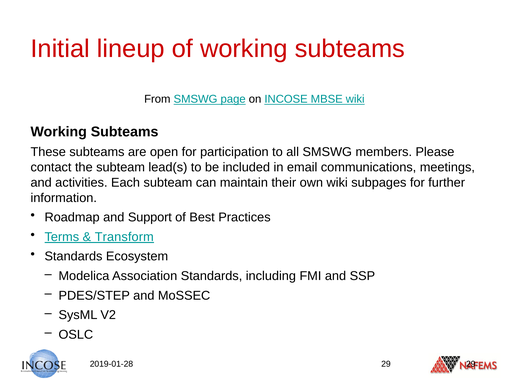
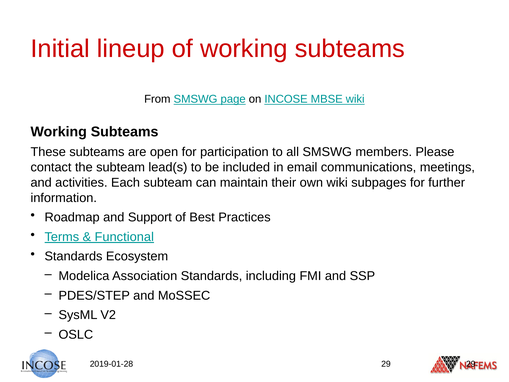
Transform: Transform -> Functional (124, 237)
